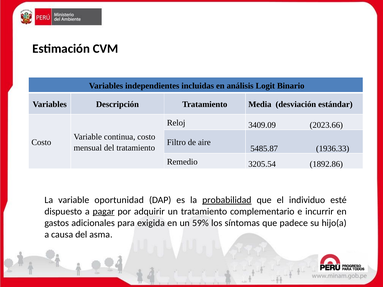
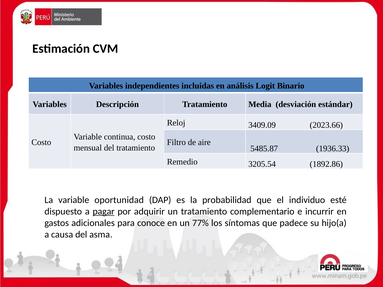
probabilidad underline: present -> none (227, 200)
exigida: exigida -> conoce (151, 223)
59%: 59% -> 77% (200, 223)
